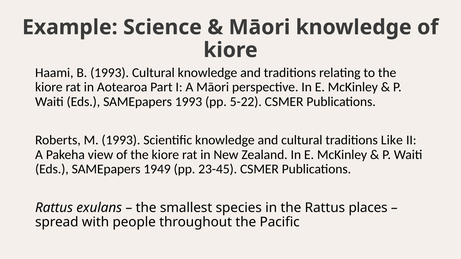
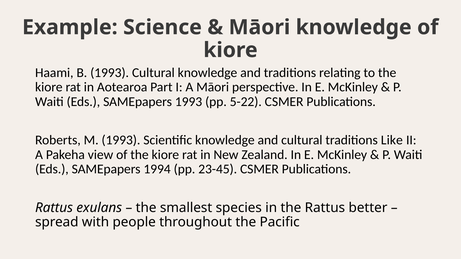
1949: 1949 -> 1994 (157, 169)
places: places -> better (368, 208)
